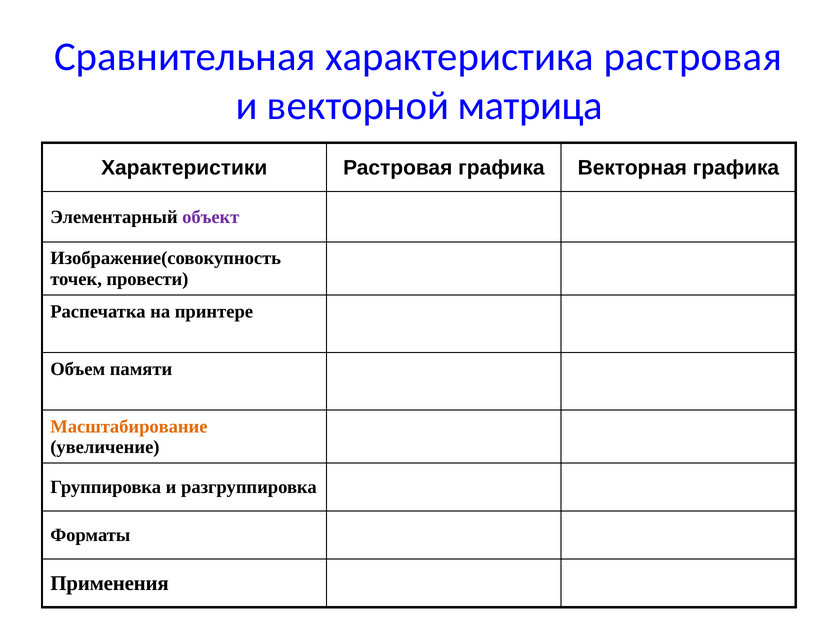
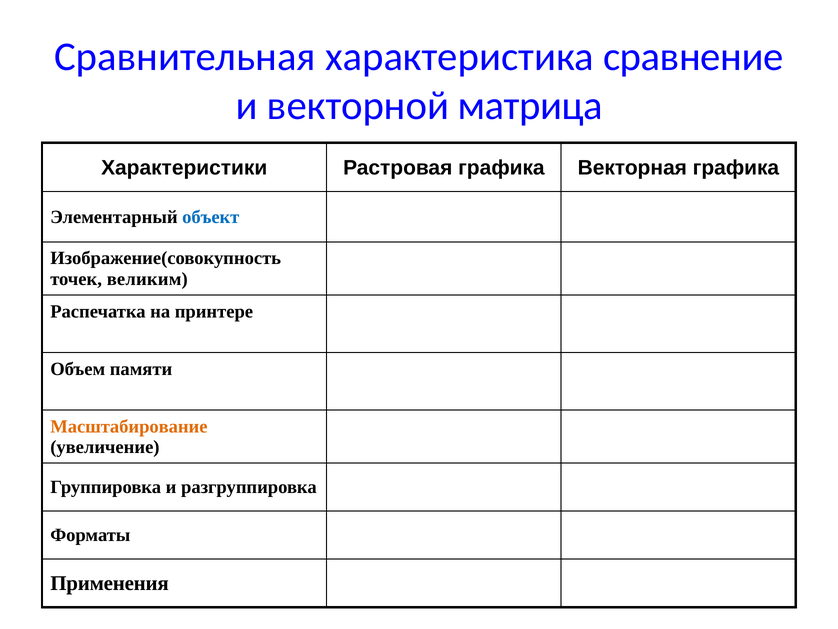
характеристика растровая: растровая -> сравнение (693, 57)
объект colour: purple -> blue (211, 217)
провести: провести -> великим (147, 279)
